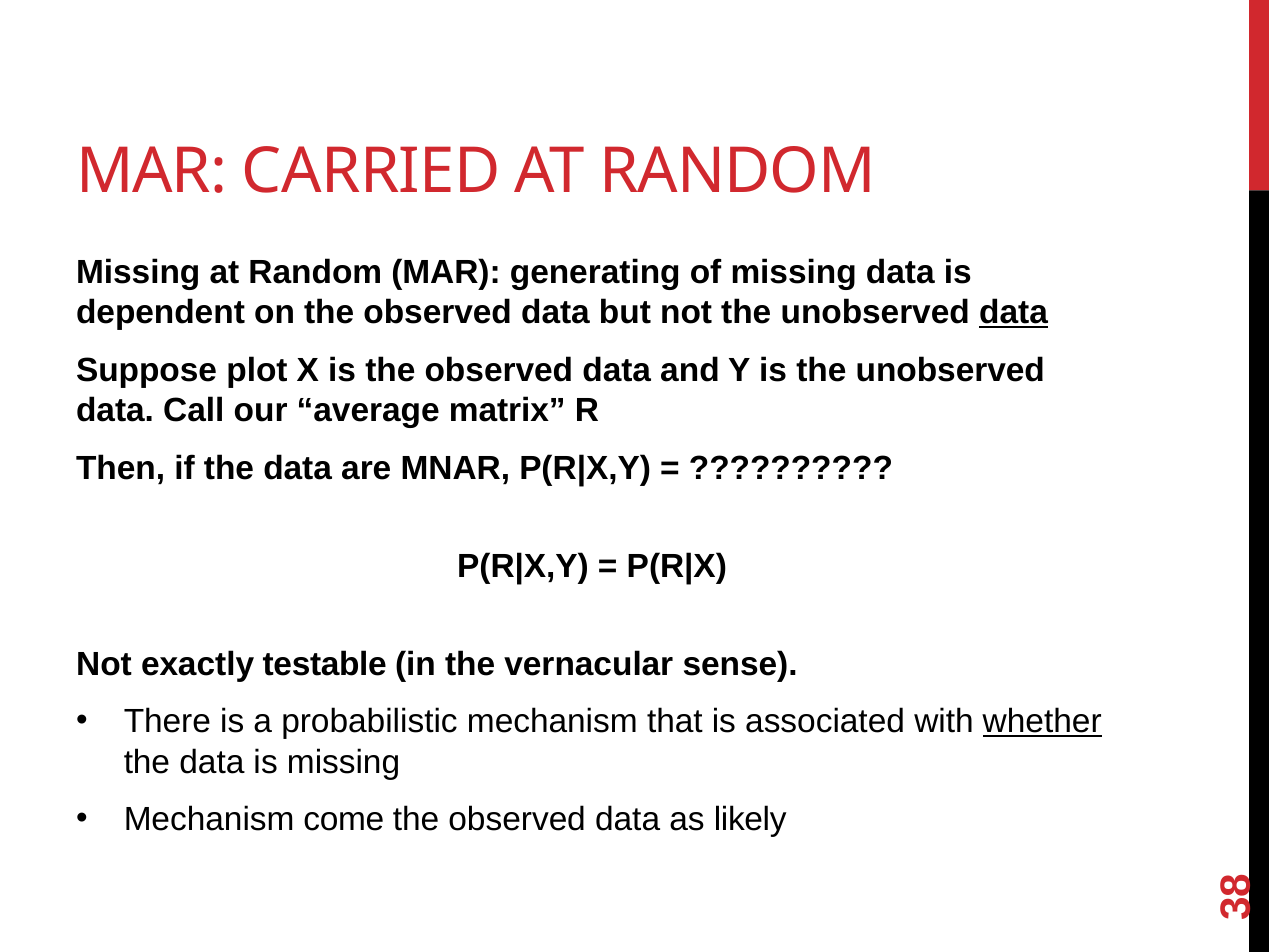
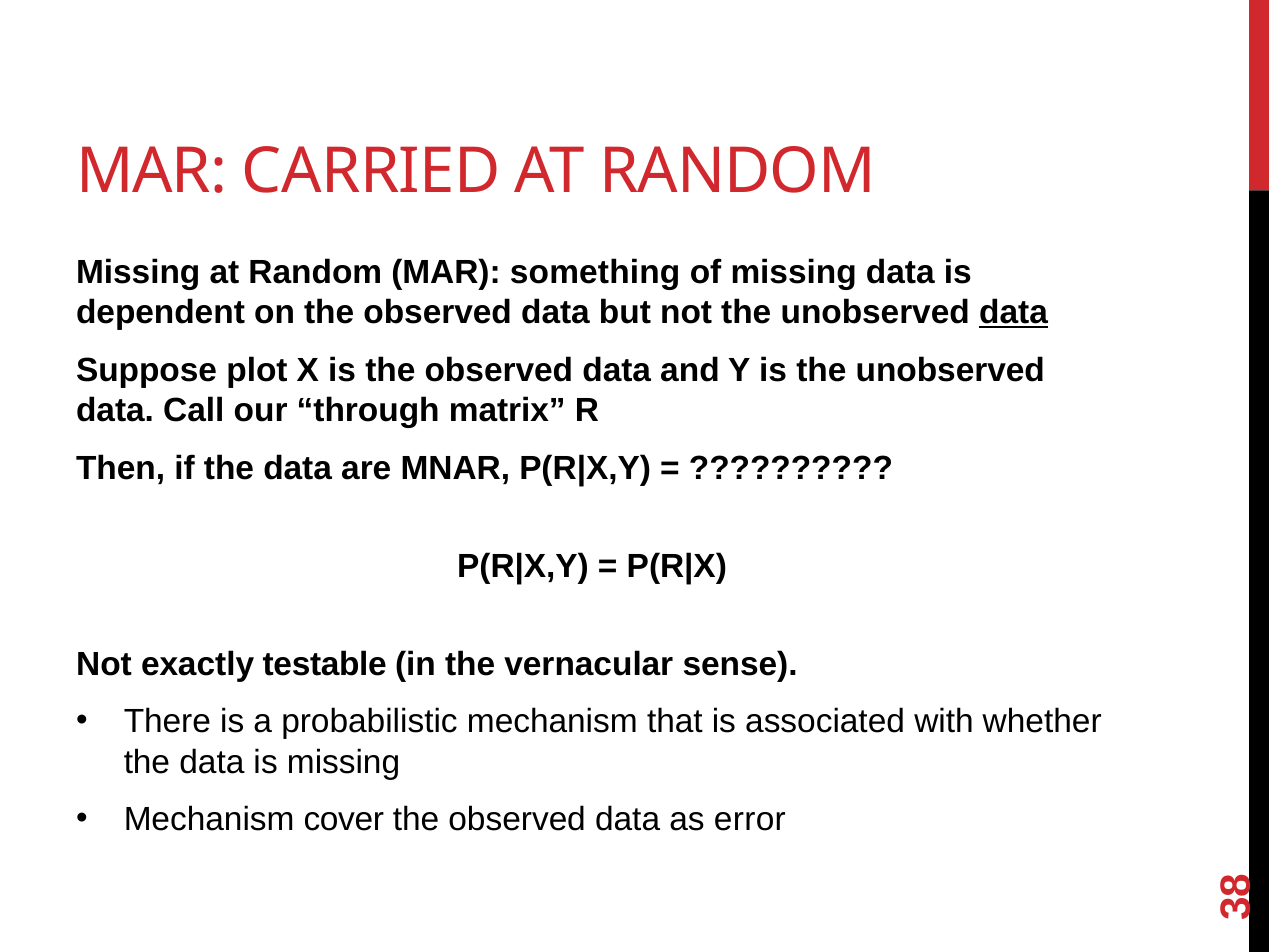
generating: generating -> something (595, 272)
average: average -> through (368, 410)
whether underline: present -> none (1042, 722)
come: come -> cover (344, 820)
likely: likely -> error (750, 820)
